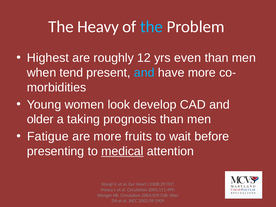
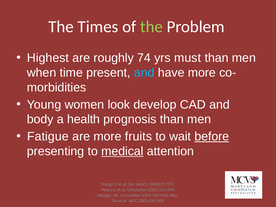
Heavy: Heavy -> Times (98, 27)
the colour: light blue -> light green (152, 27)
12: 12 -> 74 (144, 58)
even: even -> must (188, 58)
tend: tend -> time (71, 73)
older: older -> body (40, 119)
taking: taking -> health (84, 119)
before underline: none -> present (212, 136)
